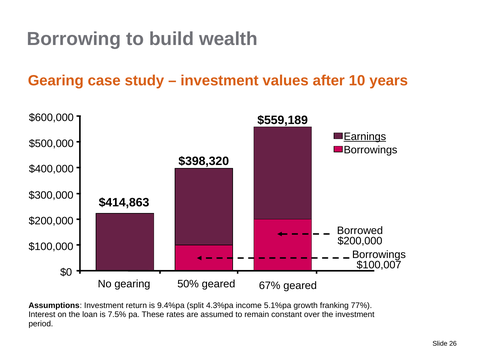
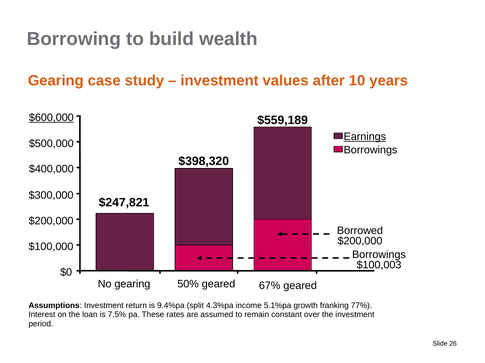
$600,000 underline: none -> present (51, 118)
$414,863: $414,863 -> $247,821 (124, 203)
$100,007: $100,007 -> $100,003 (379, 266)
